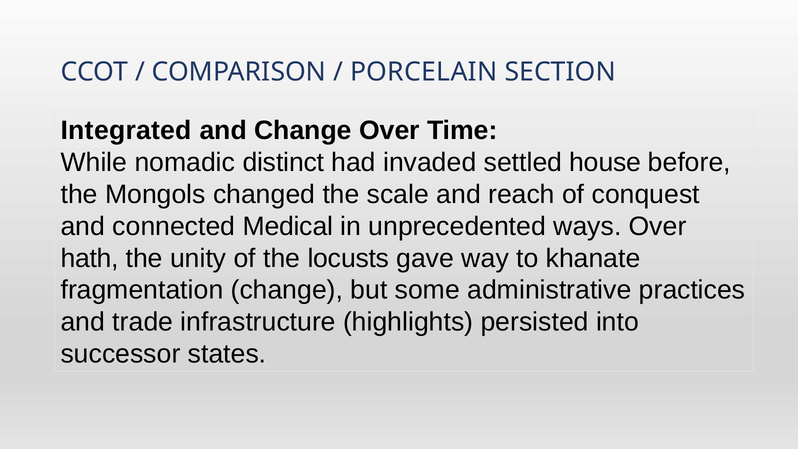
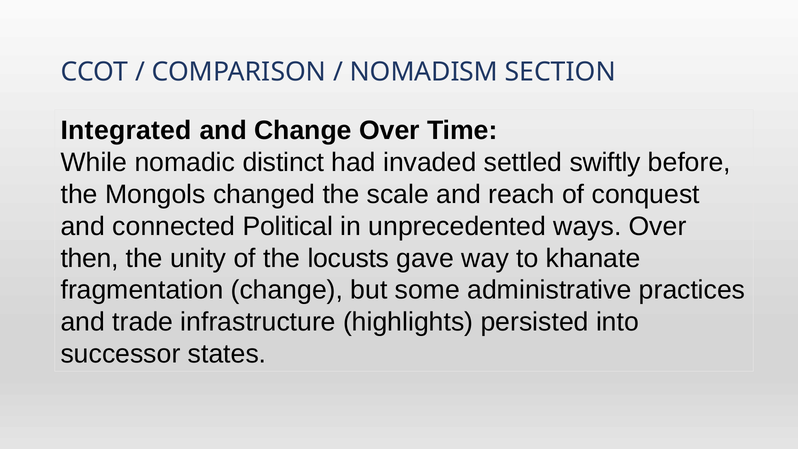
PORCELAIN: PORCELAIN -> NOMADISM (424, 72)
house: house -> swiftly (605, 162)
Medical: Medical -> Political (288, 226)
hath: hath -> then (90, 258)
